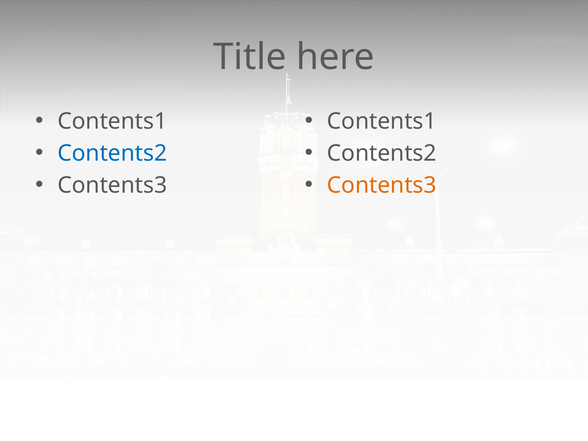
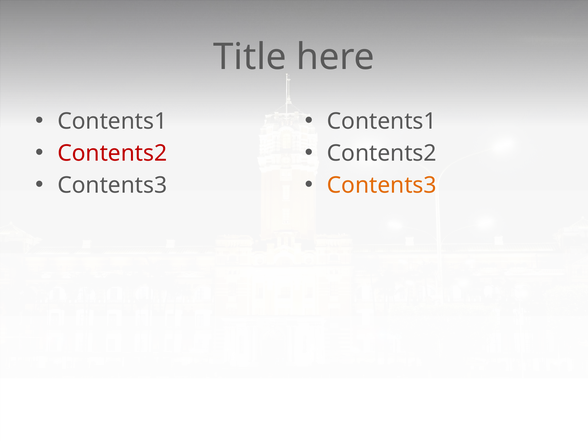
Contents2 colour: blue -> red (112, 153)
